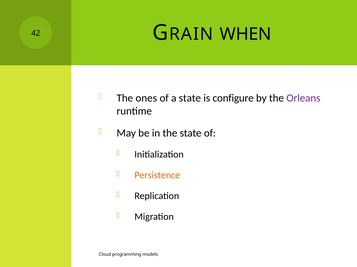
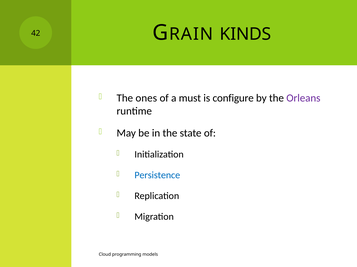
WHEN: WHEN -> KINDS (245, 34)
a state: state -> must (190, 98)
Persistence colour: orange -> blue (157, 176)
